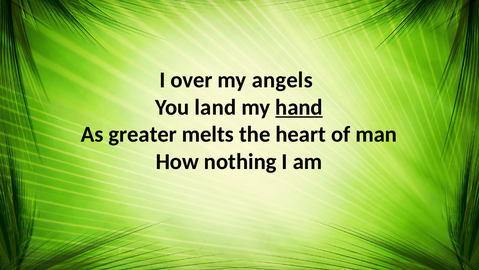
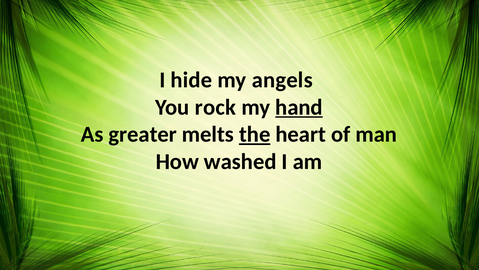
over: over -> hide (191, 80)
land: land -> rock (215, 107)
the underline: none -> present (255, 134)
nothing: nothing -> washed (240, 161)
